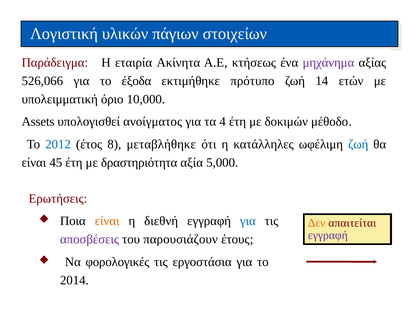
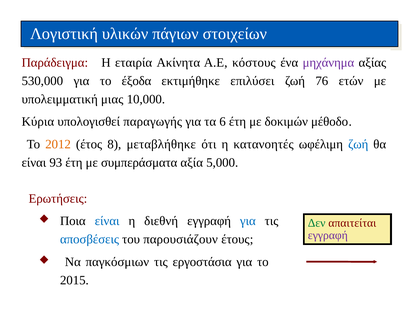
κτήσεως: κτήσεως -> κόστους (254, 63)
526,066: 526,066 -> 530,000 (42, 81)
πρότυπο: πρότυπο -> επιλύσει (252, 81)
14: 14 -> 76 (322, 81)
όριο: όριο -> μιας (112, 99)
Assets: Assets -> Κύρια (38, 122)
ανοίγματος: ανοίγματος -> παραγωγής (153, 122)
4: 4 -> 6 (223, 122)
2012 colour: blue -> orange (58, 144)
κατάλληλες: κατάλληλες -> κατανοητές (264, 144)
45: 45 -> 93 (56, 163)
δραστηριότητα: δραστηριότητα -> συμπεράσματα (139, 163)
είναι colour: orange -> blue (107, 221)
Δεν colour: orange -> green (317, 223)
αποσβέσεις colour: purple -> blue (90, 240)
φορολογικές: φορολογικές -> παγκόσμιων (117, 262)
2014: 2014 -> 2015 (74, 280)
